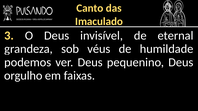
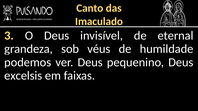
orgulho: orgulho -> excelsis (23, 76)
